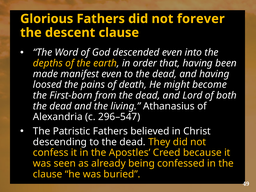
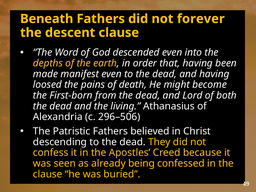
Glorious: Glorious -> Beneath (47, 19)
296–547: 296–547 -> 296–506 (119, 117)
